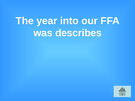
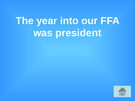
describes: describes -> president (78, 33)
